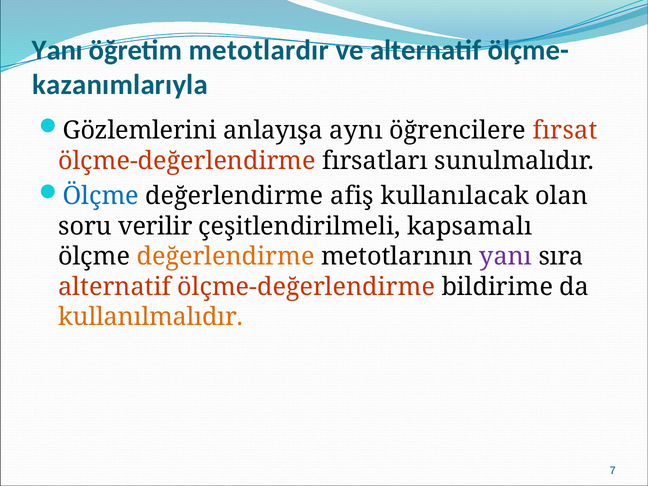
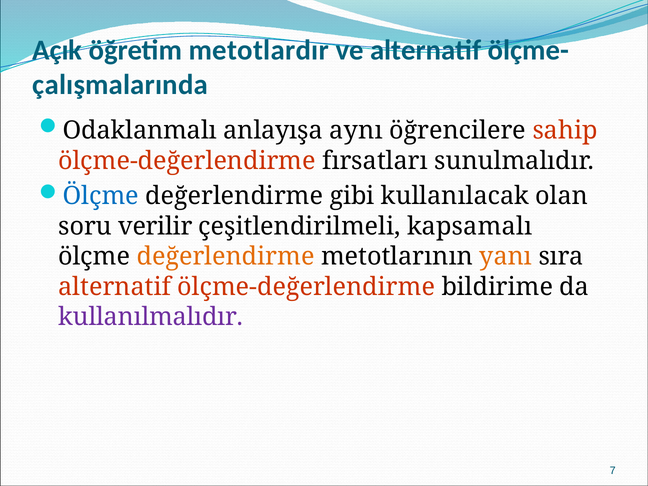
Yanı: Yanı -> Açık (57, 50)
kazanımlarıyla: kazanımlarıyla -> çalışmalarında (120, 85)
Gözlemlerini: Gözlemlerini -> Odaklanmalı (140, 130)
fırsat: fırsat -> sahip (565, 130)
afiş: afiş -> gibi (352, 196)
yanı colour: purple -> orange (506, 257)
kullanılmalıdır colour: orange -> purple (151, 317)
